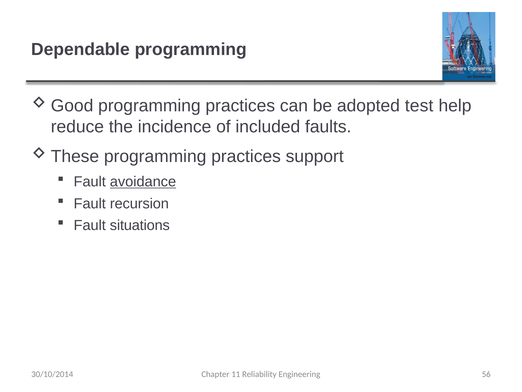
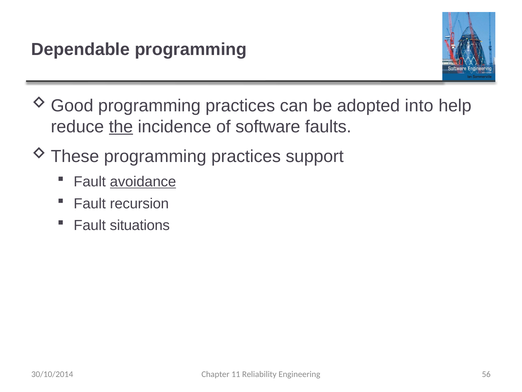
test: test -> into (419, 106)
the underline: none -> present (121, 126)
included: included -> software (268, 126)
